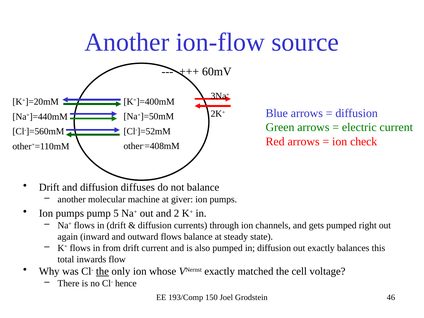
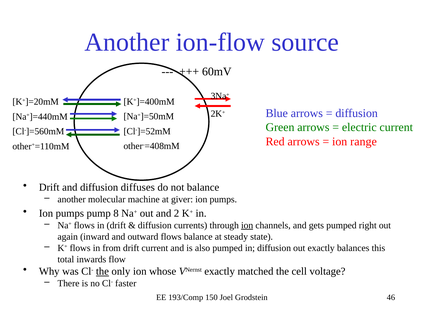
check: check -> range (364, 142)
5: 5 -> 8 (116, 213)
ion underline: none -> present (247, 225)
hence: hence -> faster (126, 283)
